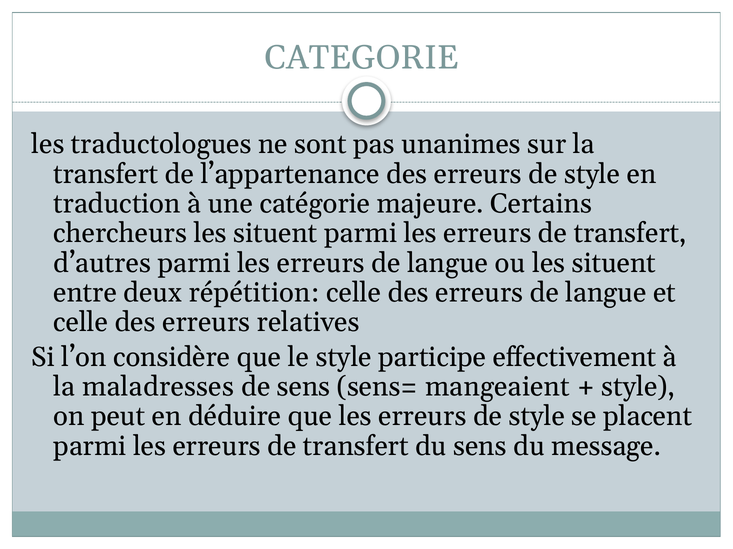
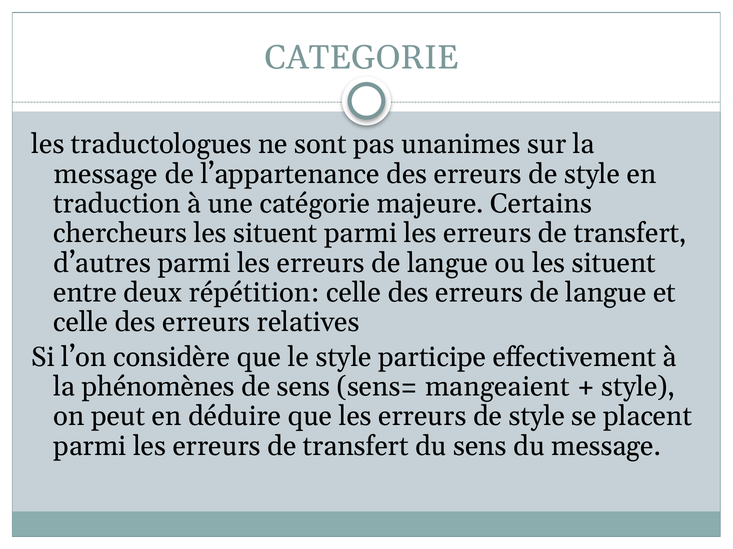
transfert: transfert -> message (106, 174)
maladresses: maladresses -> phénomènes (158, 387)
